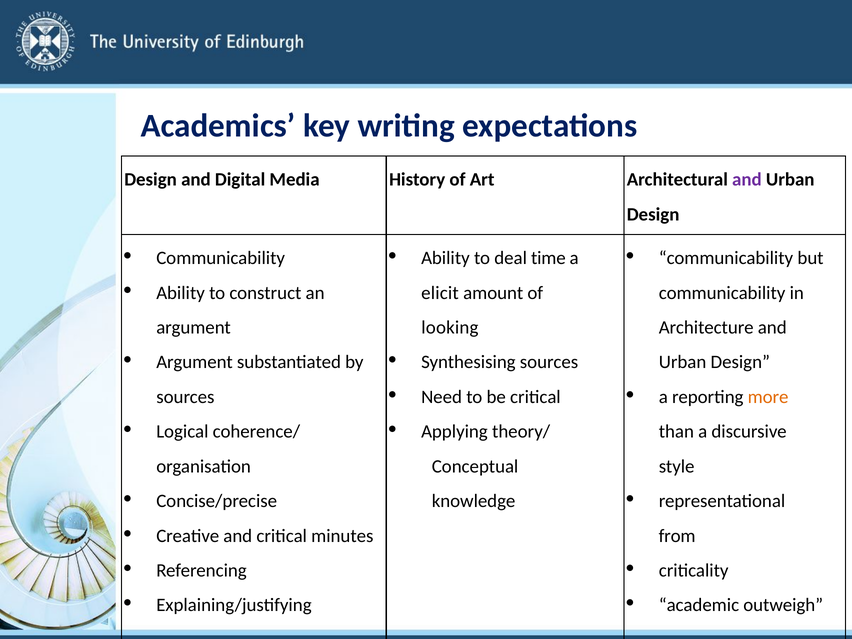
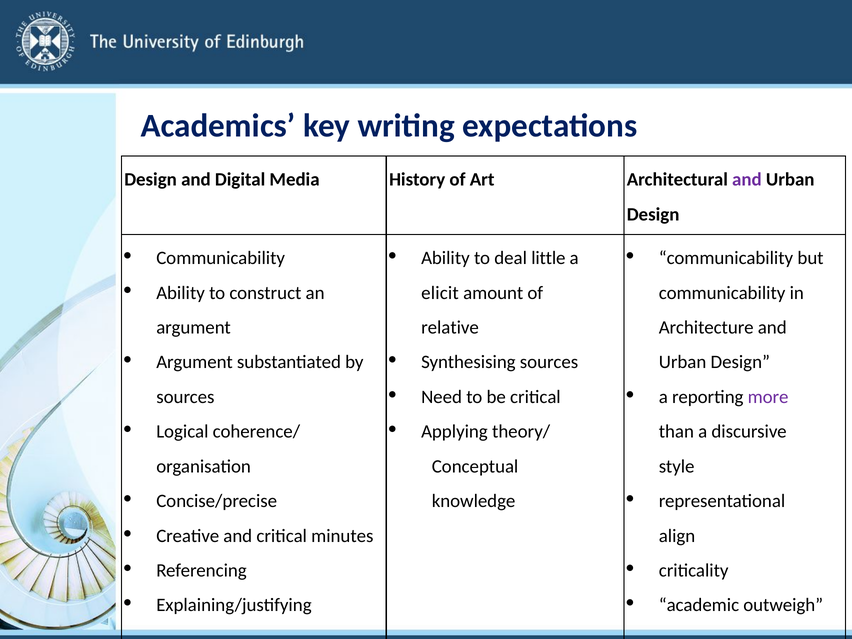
time: time -> little (548, 258)
looking: looking -> relative (450, 327)
more colour: orange -> purple (768, 397)
from: from -> align (677, 536)
